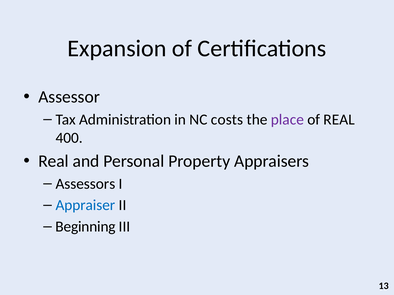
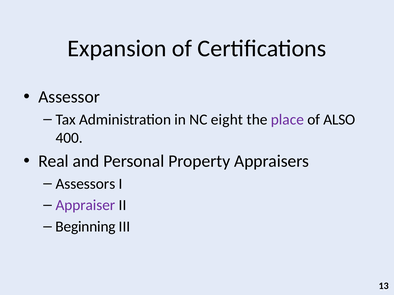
costs: costs -> eight (227, 120)
of REAL: REAL -> ALSO (339, 120)
Appraiser colour: blue -> purple (85, 206)
